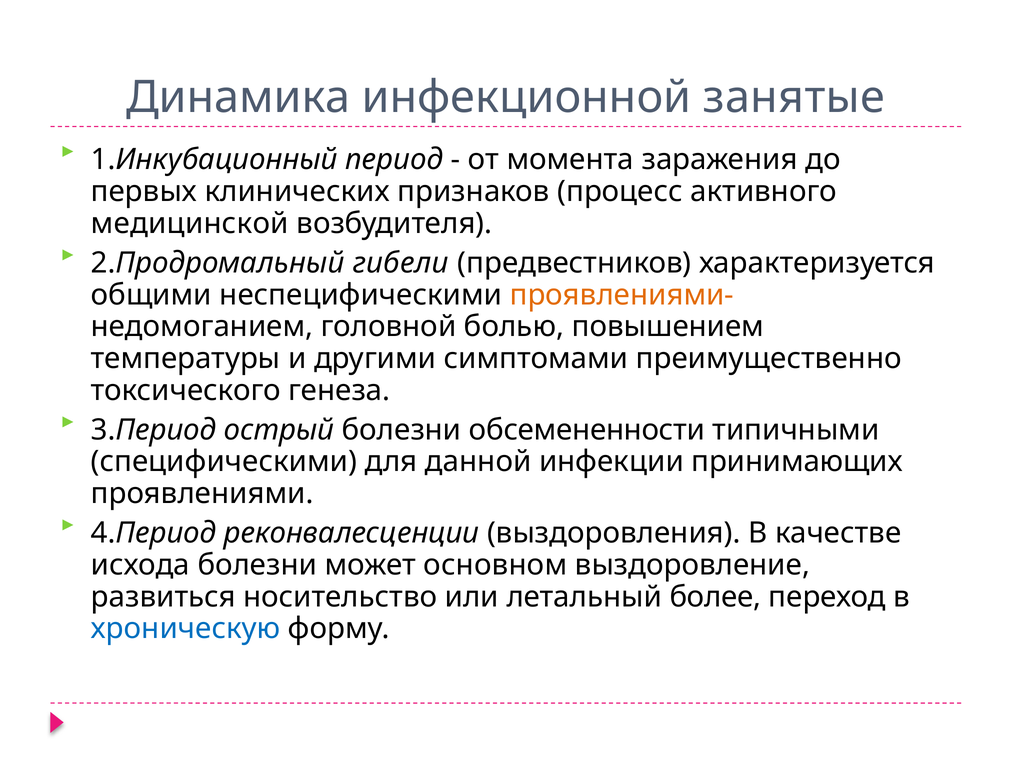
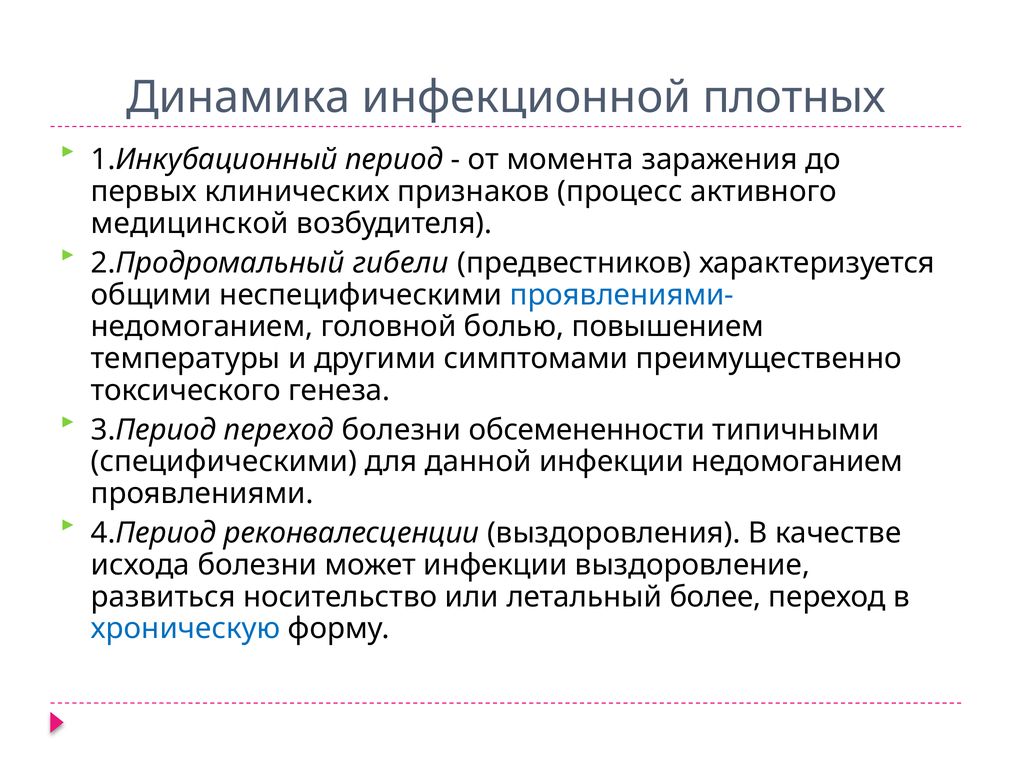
занятые: занятые -> плотных (794, 98)
проявлениями- colour: orange -> blue (622, 295)
3.Период острый: острый -> переход (279, 430)
инфекции принимающих: принимающих -> недомоганием (797, 462)
может основном: основном -> инфекции (495, 565)
